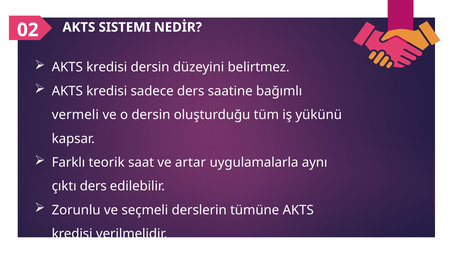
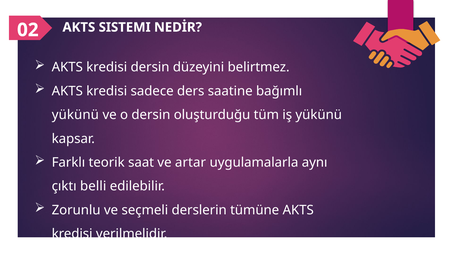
vermeli: vermeli -> yükünü (75, 115)
çıktı ders: ders -> belli (93, 186)
